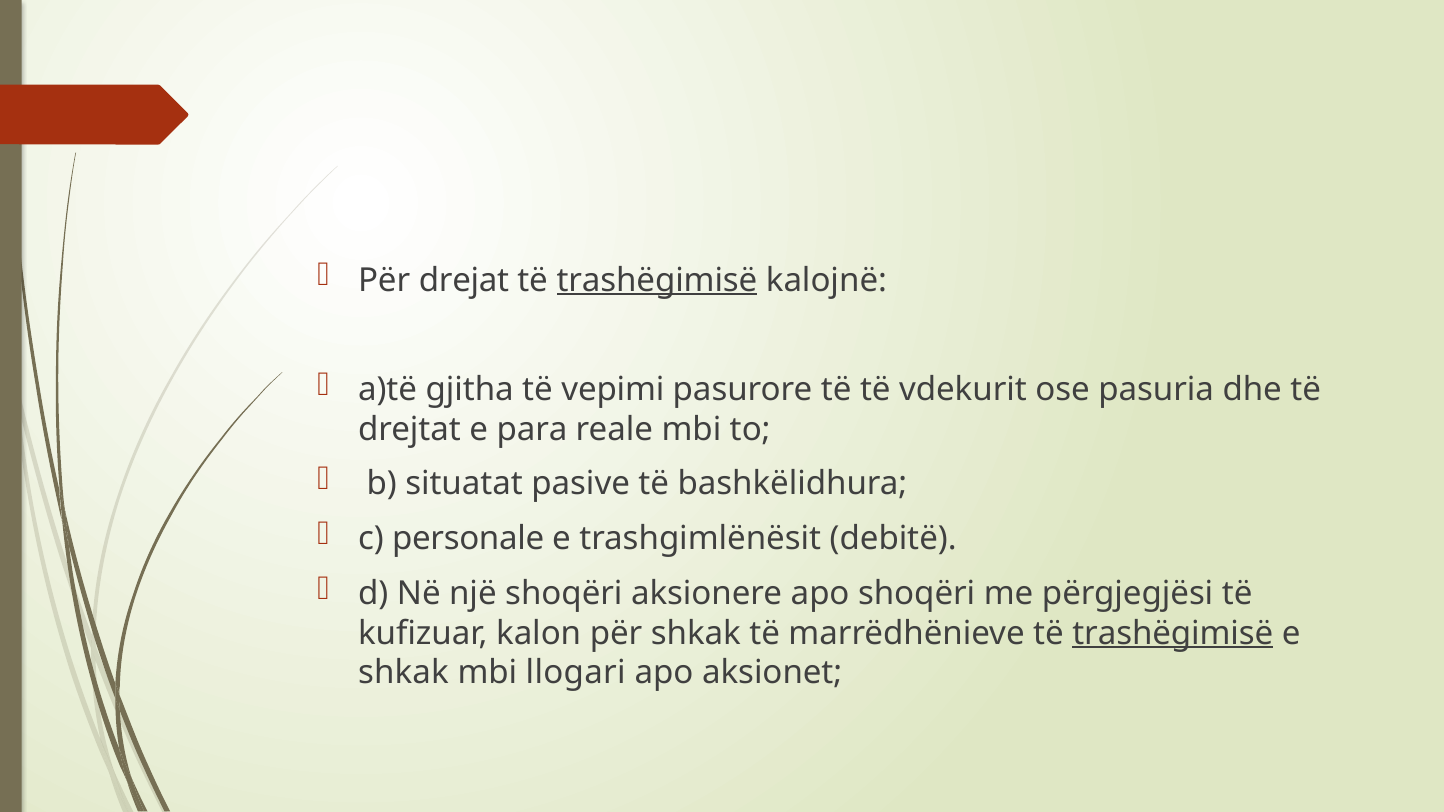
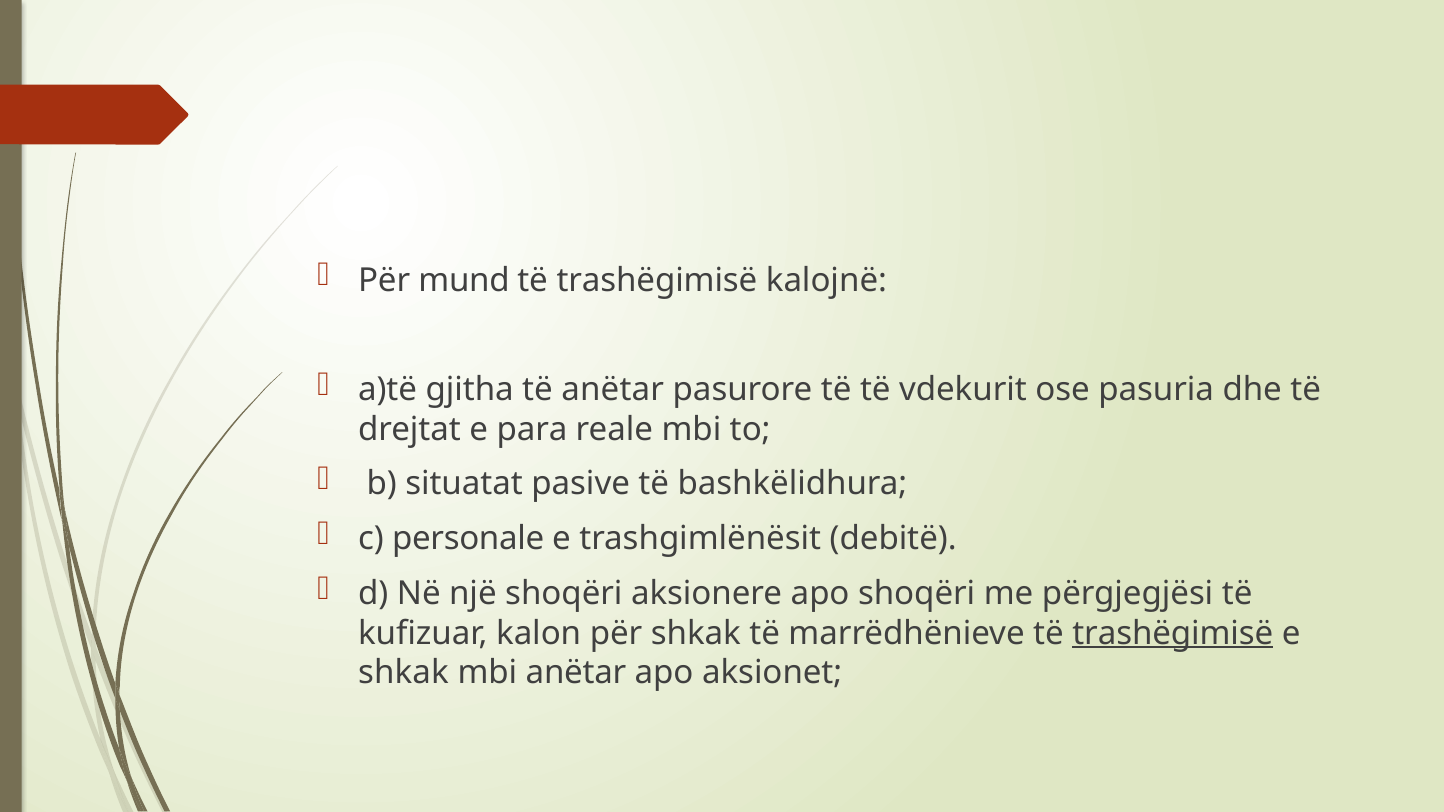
drejat: drejat -> mund (464, 280)
trashëgimisë underline: present -> none (657, 280)
të vepimi: vepimi -> anëtar (613, 390)
mbi llogari: llogari -> anëtar (576, 673)
